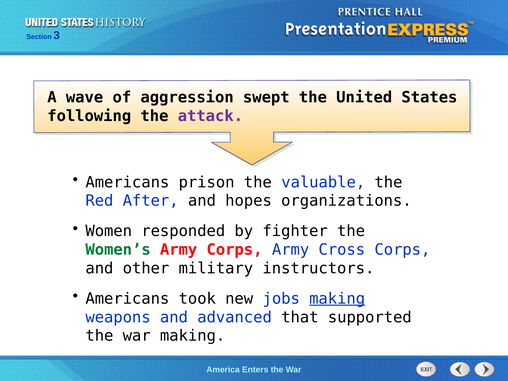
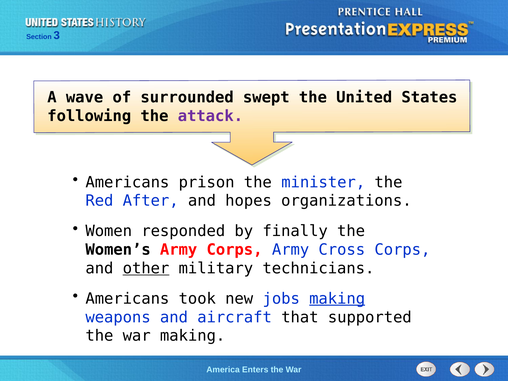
aggression: aggression -> surrounded (187, 98)
valuable: valuable -> minister (323, 182)
fighter: fighter -> finally (295, 231)
Women’s colour: green -> black (118, 250)
other underline: none -> present (146, 268)
instructors: instructors -> technicians (318, 268)
advanced: advanced -> aircraft (235, 317)
